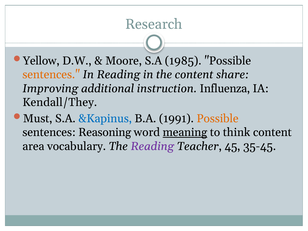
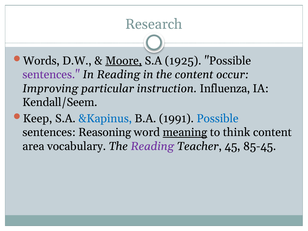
Yellow: Yellow -> Words (41, 61)
Moore underline: none -> present (124, 61)
1985: 1985 -> 1925 (183, 61)
sentences colour: orange -> purple (51, 75)
share: share -> occur (233, 75)
additional: additional -> particular (108, 88)
Kendall/They: Kendall/They -> Kendall/Seem (60, 102)
Must: Must -> Keep (38, 119)
Possible colour: orange -> blue (218, 119)
35-45: 35-45 -> 85-45 (260, 146)
